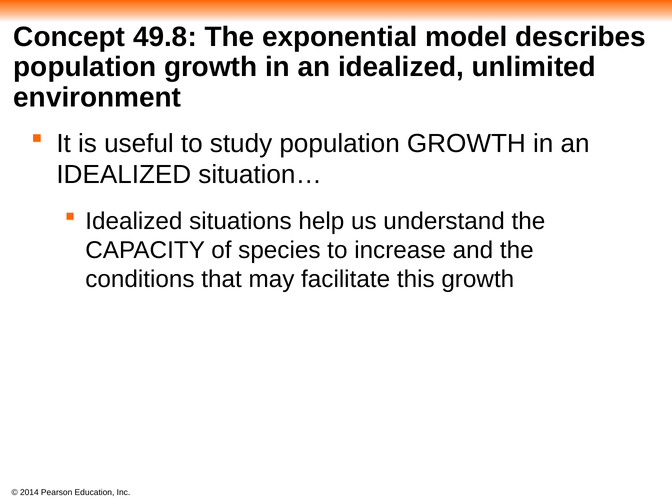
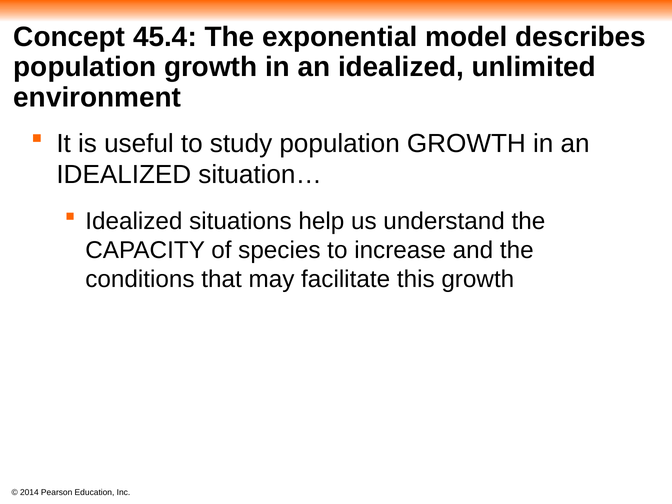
49.8: 49.8 -> 45.4 (165, 37)
